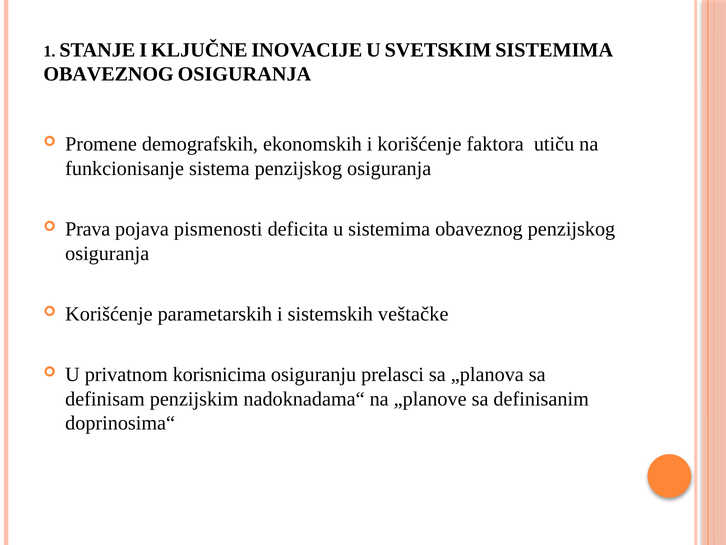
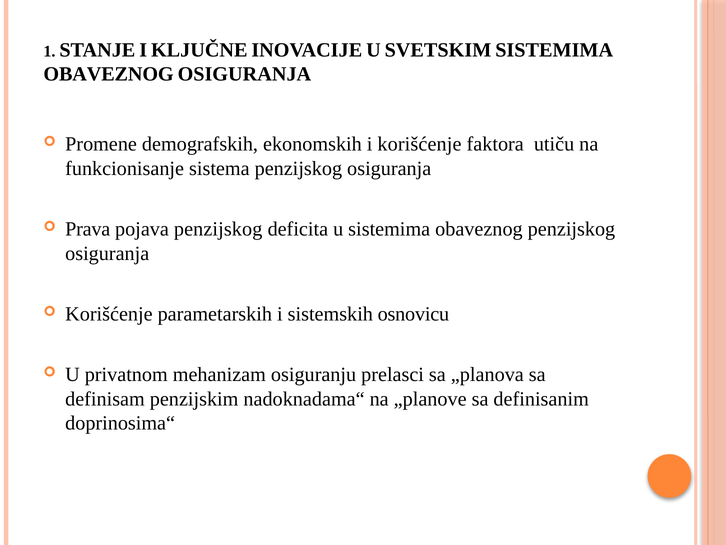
pojava pismenosti: pismenosti -> penzijskog (218, 229)
veštačke: veštačke -> osnovicu (413, 314)
korisnicima: korisnicima -> mehanizam (219, 374)
